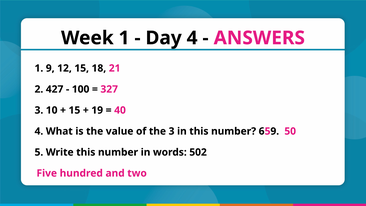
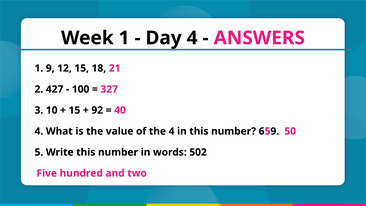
19: 19 -> 92 (97, 110)
the 3: 3 -> 4 (172, 131)
